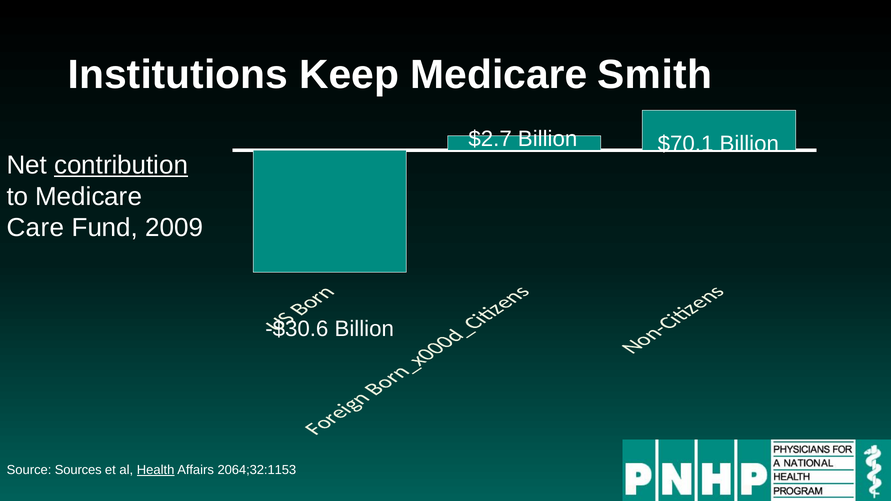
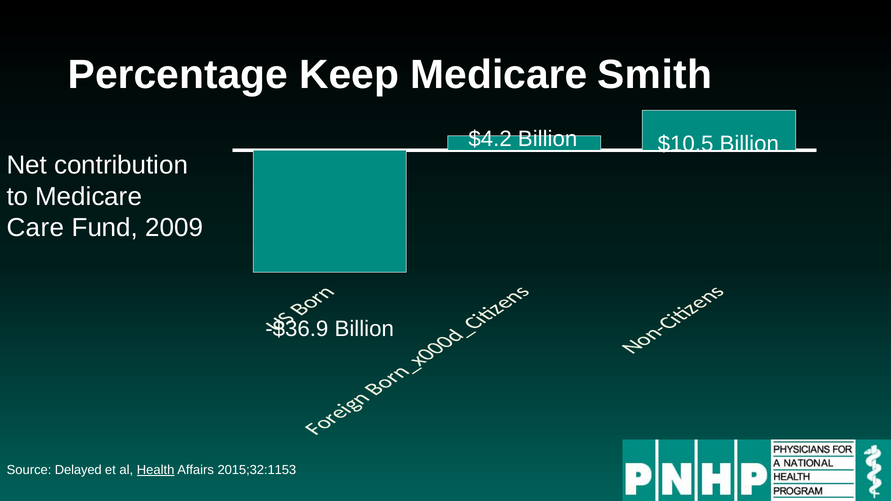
Institutions: Institutions -> Percentage (178, 75)
$2.7: $2.7 -> $4.2 (490, 139)
$70.1: $70.1 -> $10.5 (686, 144)
contribution underline: present -> none (121, 165)
-$30.6: -$30.6 -> -$36.9 (297, 329)
Sources: Sources -> Delayed (78, 470)
2064;32:1153: 2064;32:1153 -> 2015;32:1153 (257, 470)
